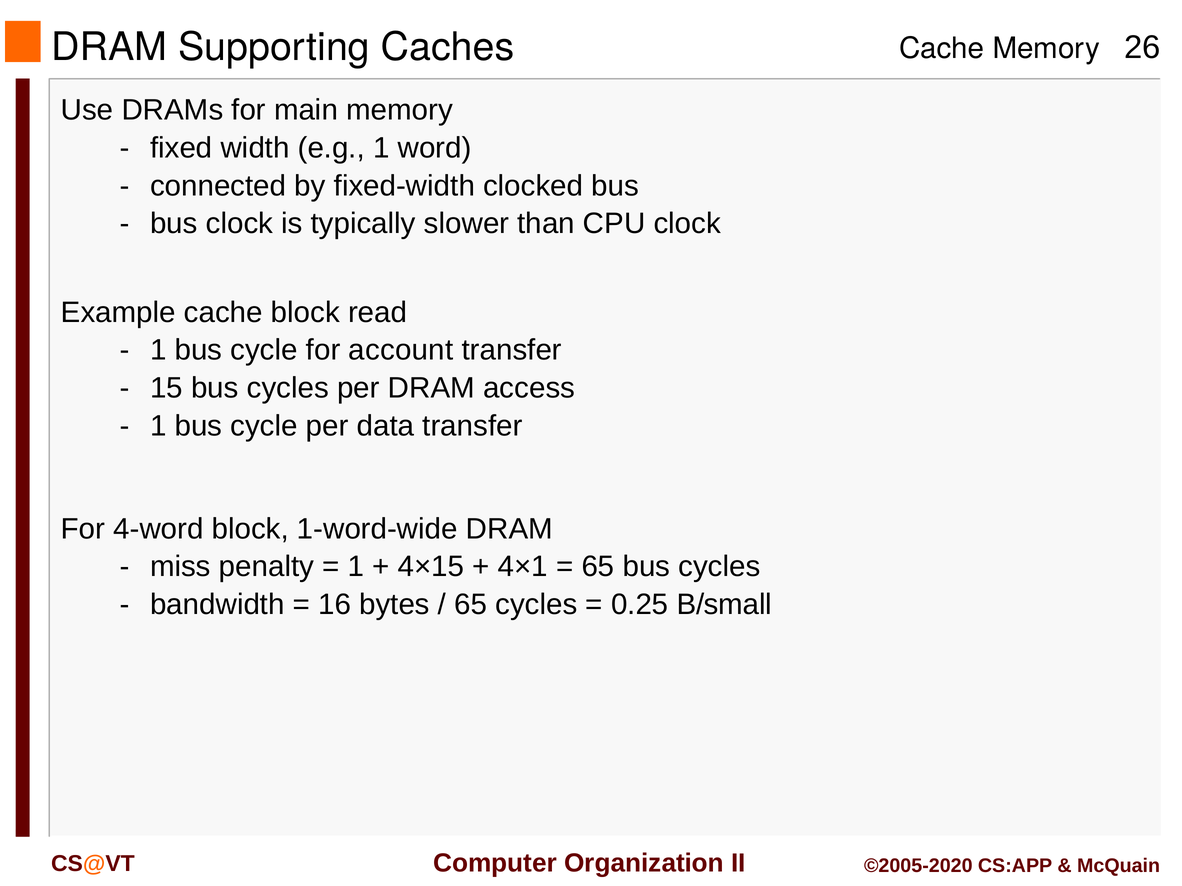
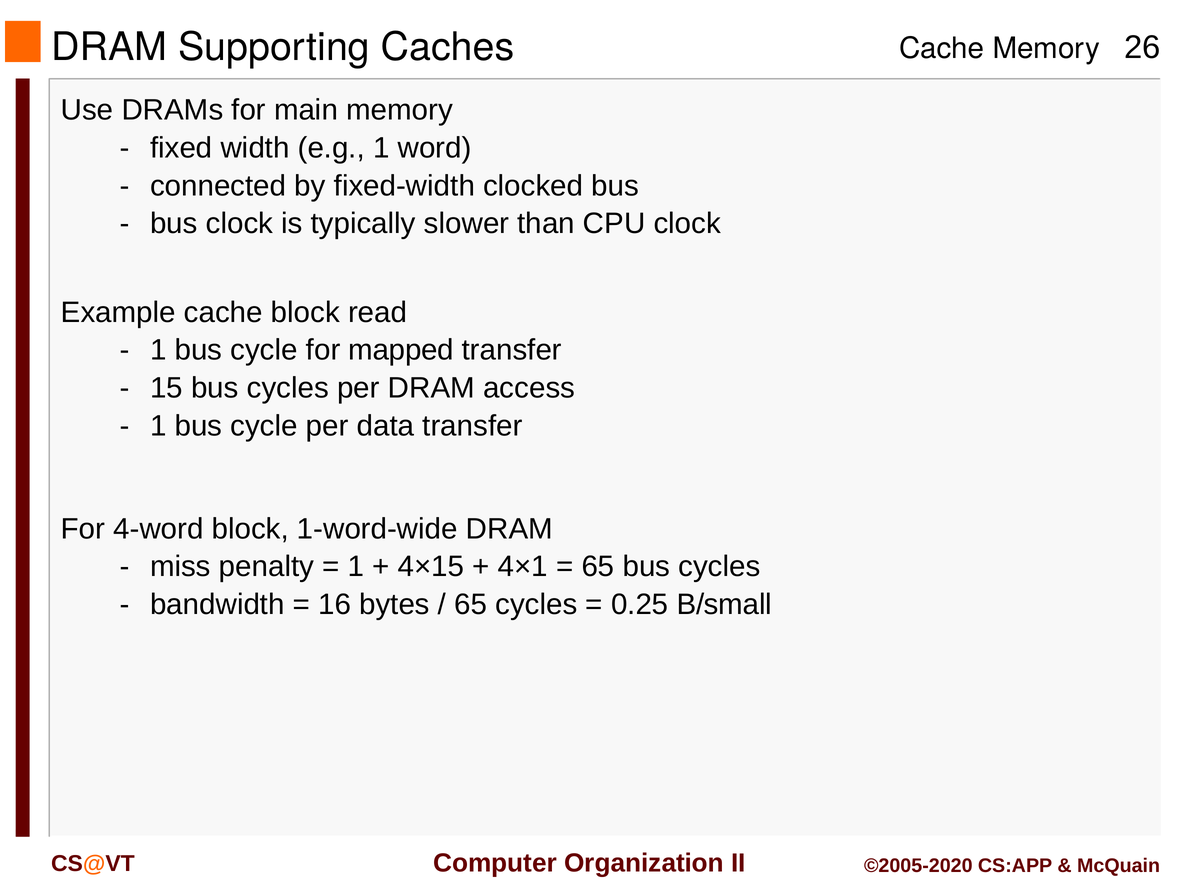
account: account -> mapped (401, 350)
